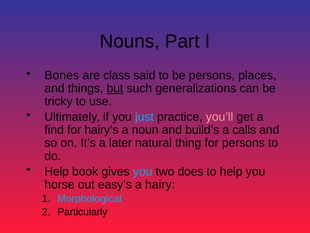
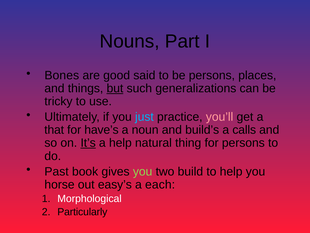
class: class -> good (117, 75)
find: find -> that (54, 130)
hairy’s: hairy’s -> have’s (101, 130)
It’s underline: none -> present (88, 143)
a later: later -> help (120, 143)
Help: Help -> Past (57, 171)
you colour: light blue -> light green (143, 171)
does: does -> build (190, 171)
hairy: hairy -> each (160, 184)
Morphological colour: light blue -> white (89, 198)
